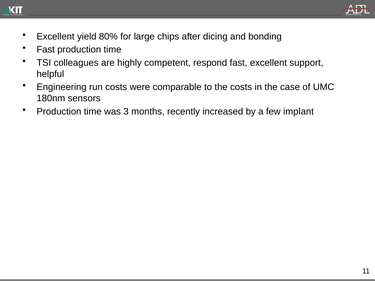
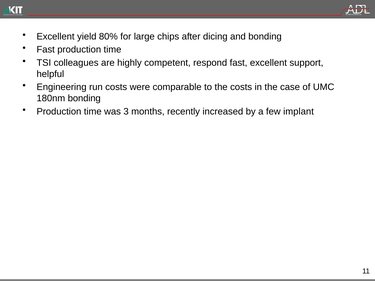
180nm sensors: sensors -> bonding (84, 98)
